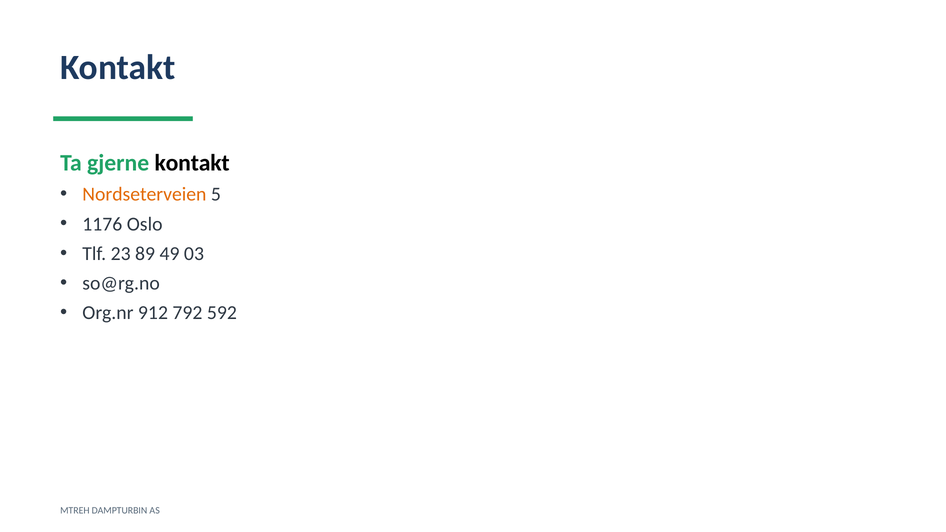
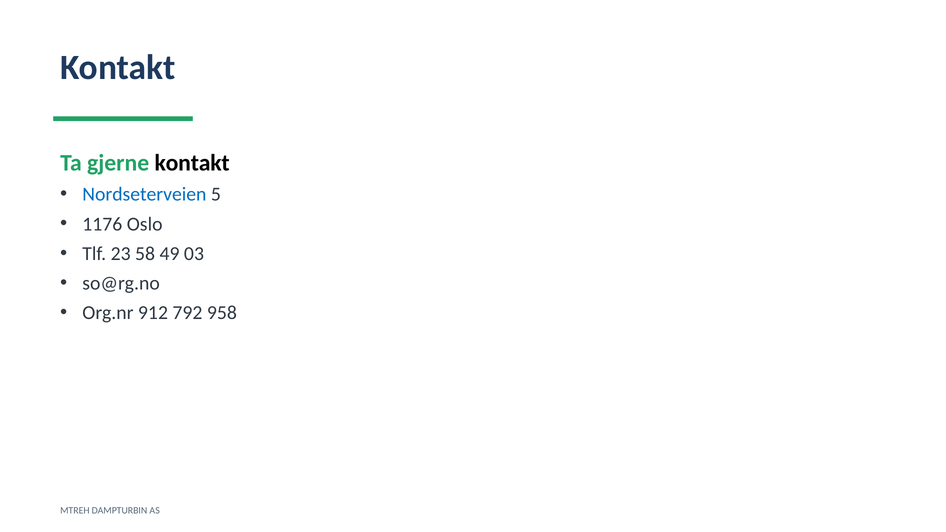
Nordseterveien colour: orange -> blue (144, 195)
89: 89 -> 58 (145, 254)
592: 592 -> 958 (222, 313)
